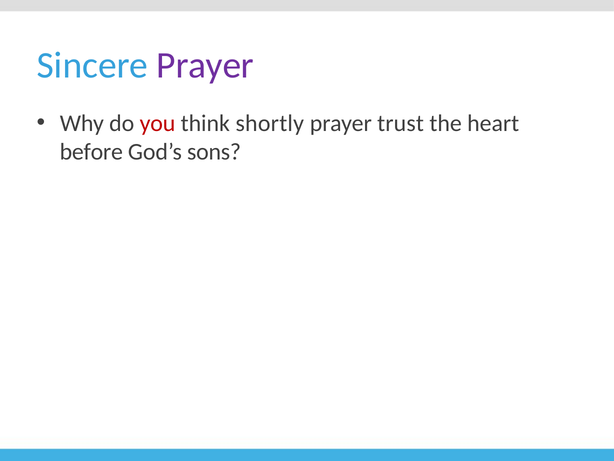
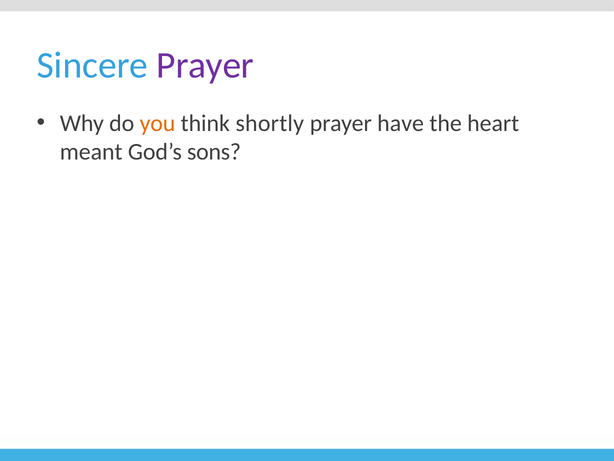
you colour: red -> orange (158, 123)
trust: trust -> have (401, 123)
before: before -> meant (91, 152)
